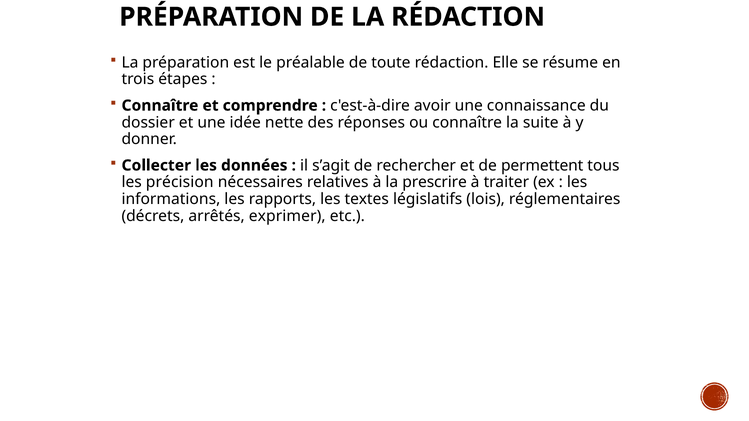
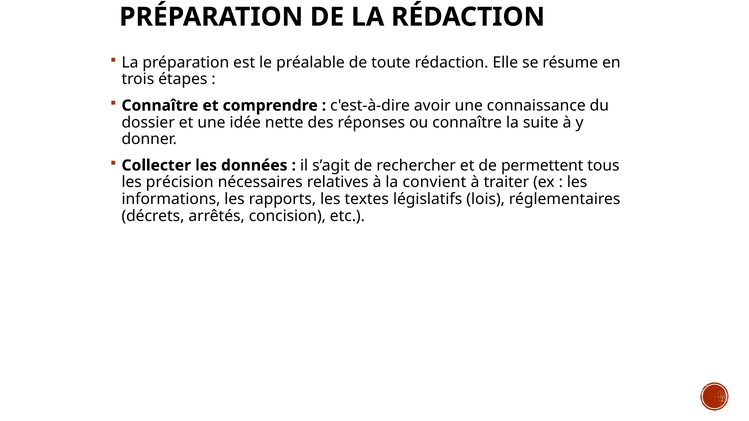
prescrire: prescrire -> convient (434, 182)
exprimer: exprimer -> concision (287, 216)
